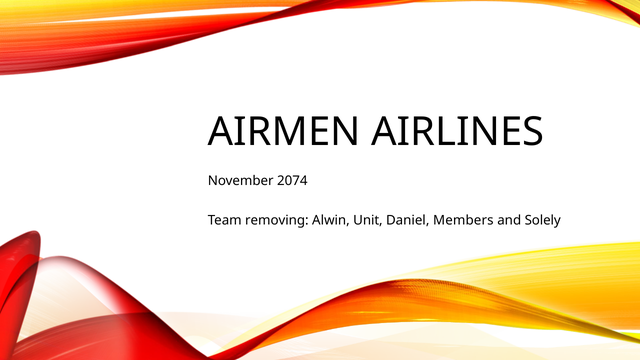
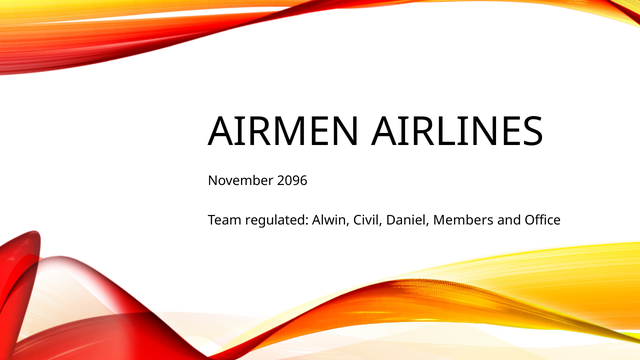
2074: 2074 -> 2096 (292, 181)
removing: removing -> regulated (277, 221)
Unit: Unit -> Civil (368, 221)
Solely: Solely -> Office (543, 221)
